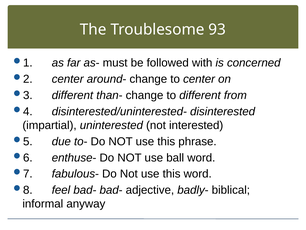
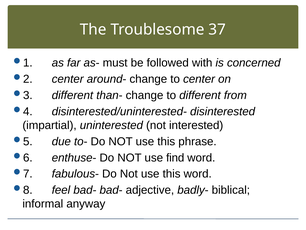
93: 93 -> 37 (217, 29)
ball: ball -> find (175, 157)
